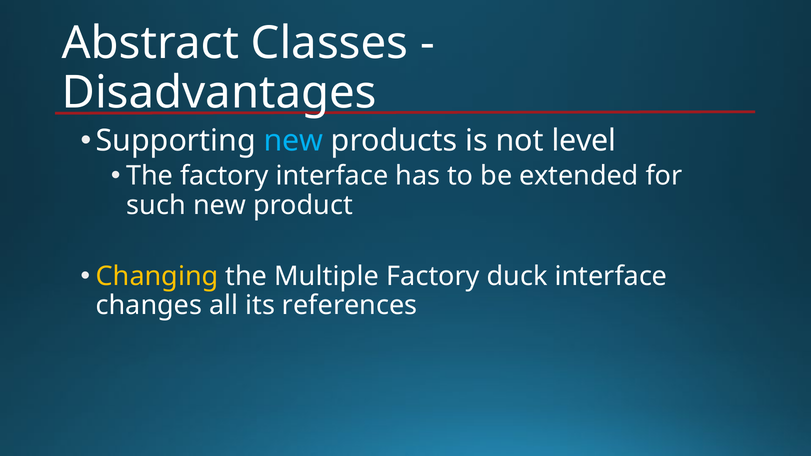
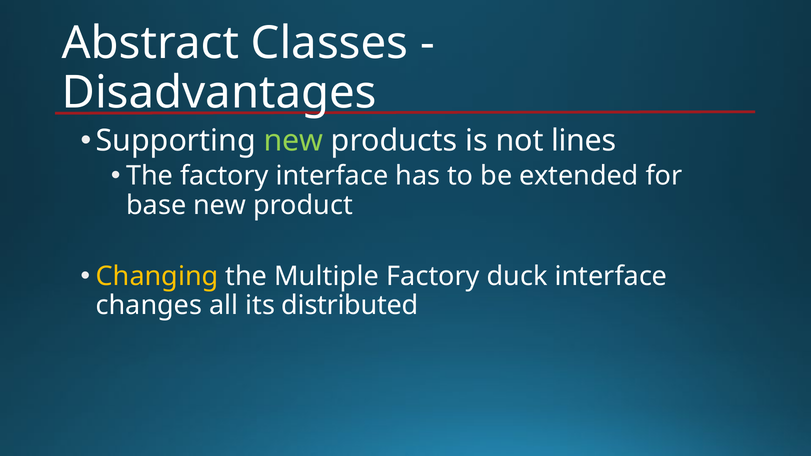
new colour: light blue -> light green (293, 141)
level: level -> lines (584, 141)
such: such -> base (156, 205)
references: references -> distributed (350, 306)
